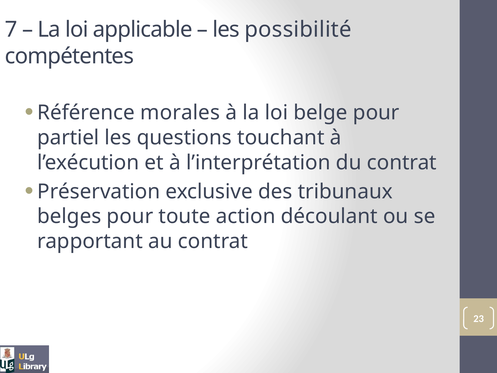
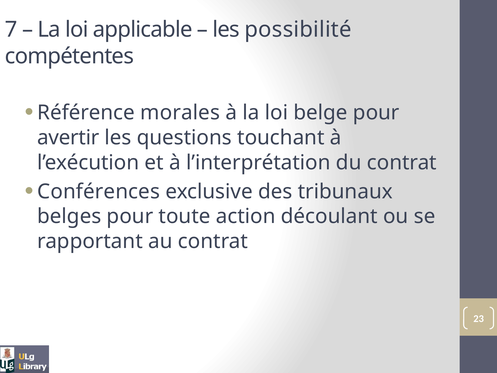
partiel: partiel -> avertir (68, 138)
Préservation: Préservation -> Conférences (99, 191)
